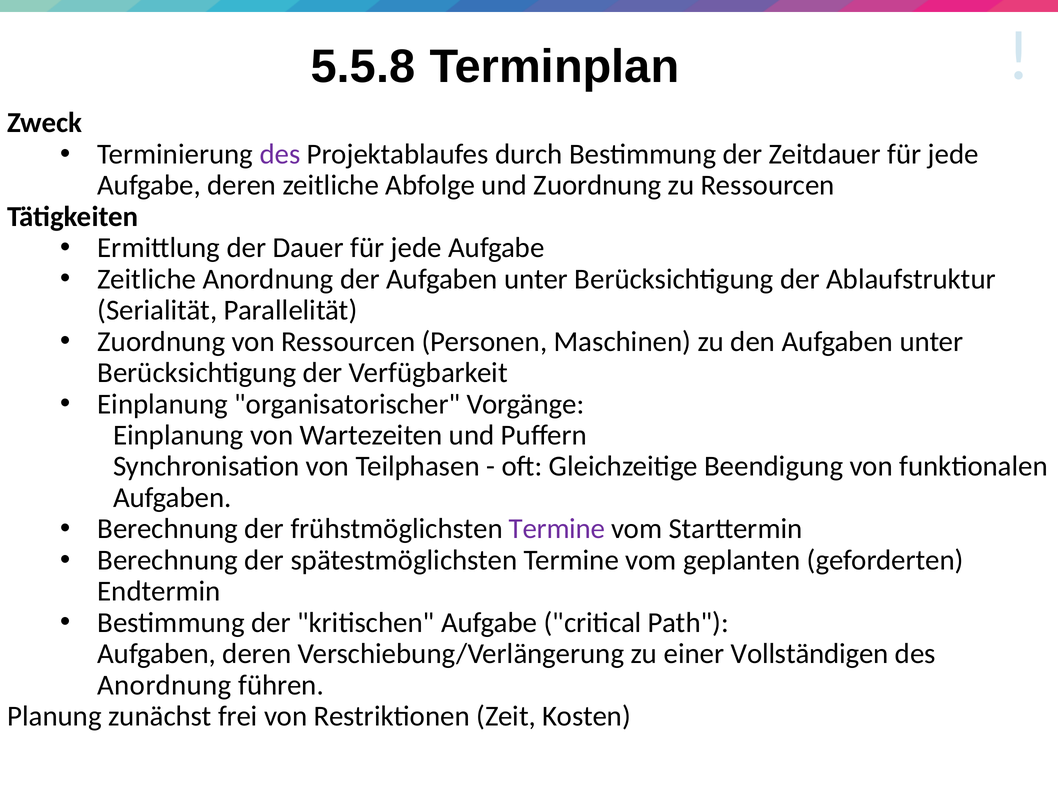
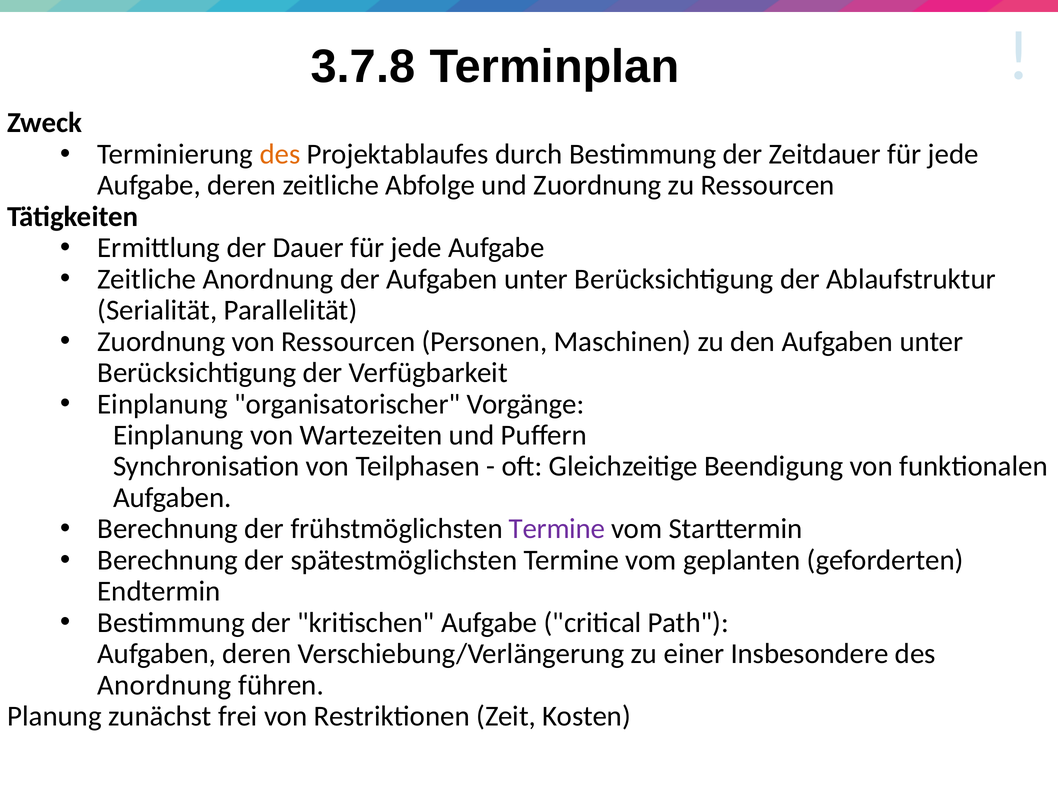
5.5.8: 5.5.8 -> 3.7.8 (363, 67)
des colour: purple -> orange (280, 154)
Vollständigen: Vollständigen -> Insbesondere (810, 654)
